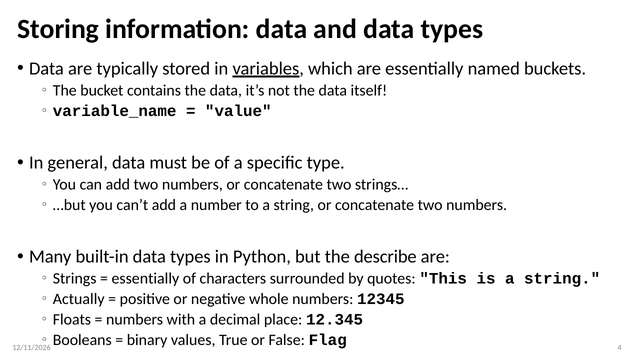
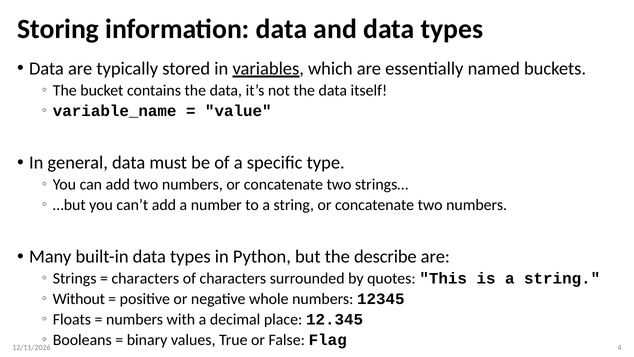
essentially: essentially -> characters (145, 278)
Actually: Actually -> Without (79, 299)
